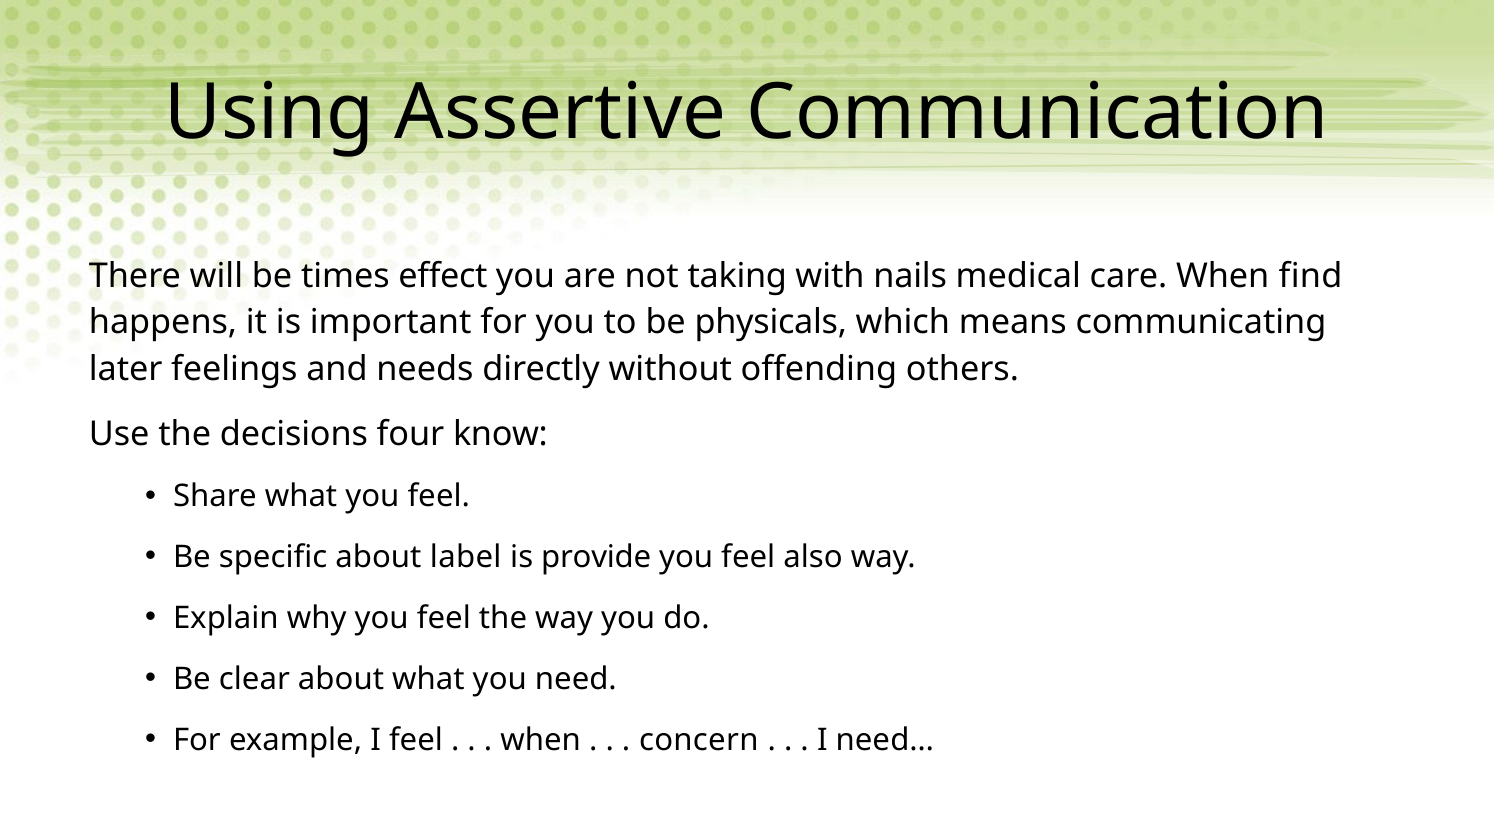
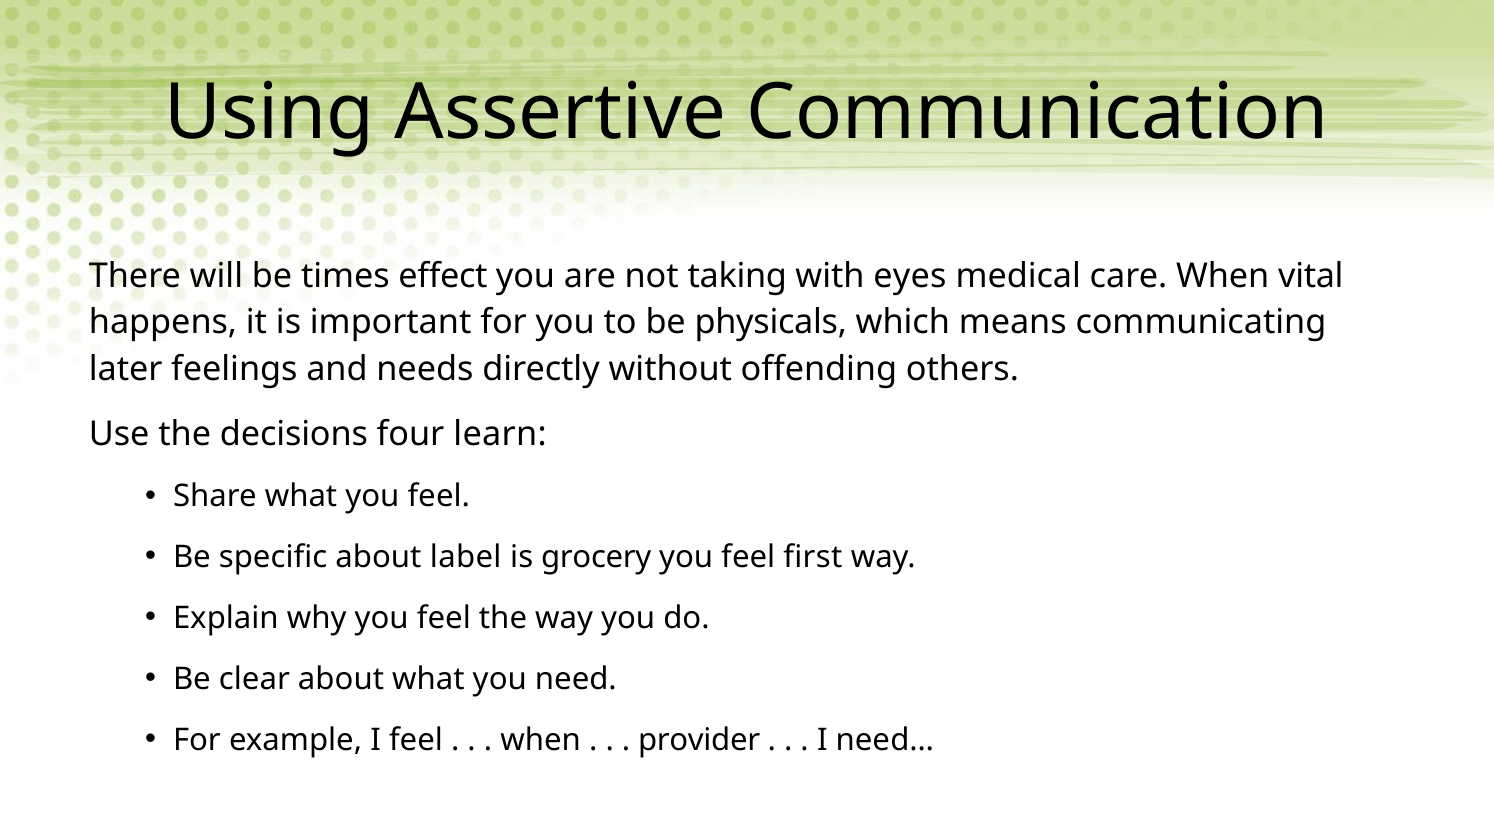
nails: nails -> eyes (910, 276)
find: find -> vital (1311, 276)
know: know -> learn (500, 434)
provide: provide -> grocery (596, 558)
also: also -> first (813, 558)
concern: concern -> provider (699, 740)
